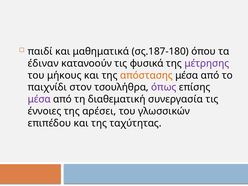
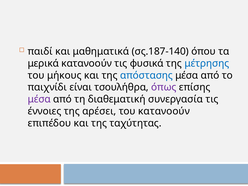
σς.187-180: σς.187-180 -> σς.187-140 (160, 51)
έδιναν: έδιναν -> μερικά (43, 63)
μέτρησης colour: purple -> blue (207, 63)
απόστασης colour: orange -> blue (146, 75)
στον: στον -> είναι (81, 87)
του γλωσσικών: γλωσσικών -> κατανοούν (164, 111)
